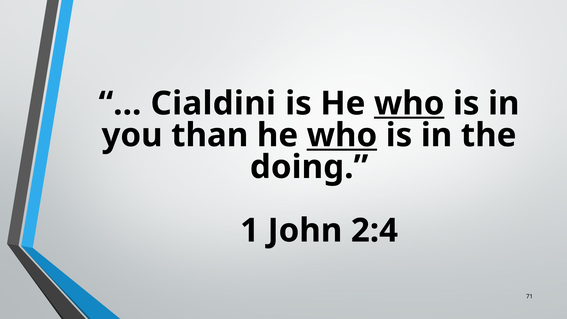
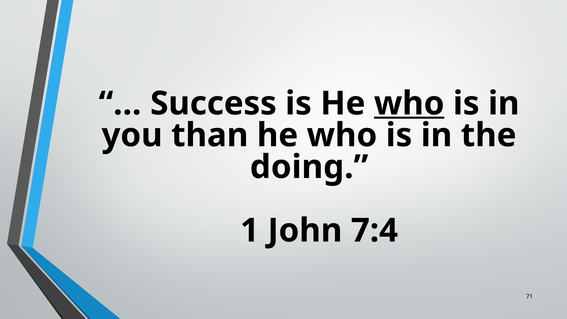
Cialdini: Cialdini -> Success (213, 104)
who underline: present -> none (342, 135)
2:4: 2:4 -> 7:4 (374, 231)
